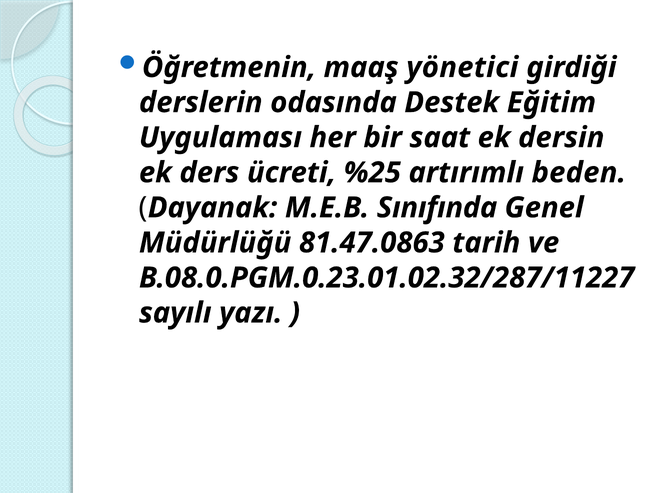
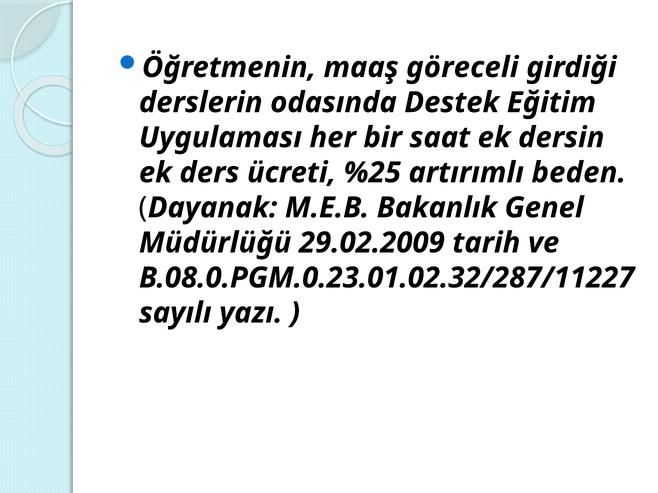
yönetici: yönetici -> göreceli (462, 67)
Sınıfında: Sınıfında -> Bakanlık (437, 208)
81.47.0863: 81.47.0863 -> 29.02.2009 (372, 243)
